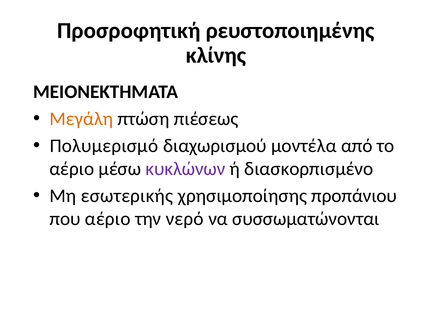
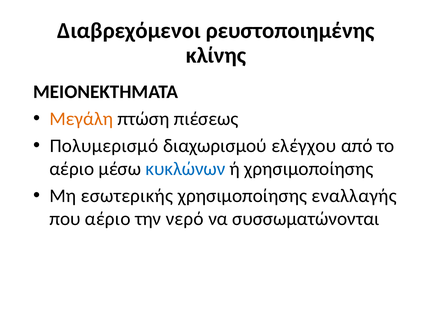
Προσροφητική: Προσροφητική -> Διαβρεχόμενοι (129, 31)
μοντέλα: μοντέλα -> ελέγχου (304, 146)
κυκλώνων colour: purple -> blue (185, 169)
ή διασκορπισμένο: διασκορπισμένο -> χρησιμοποίησης (309, 169)
προπάνιου: προπάνιου -> εναλλαγής (354, 196)
